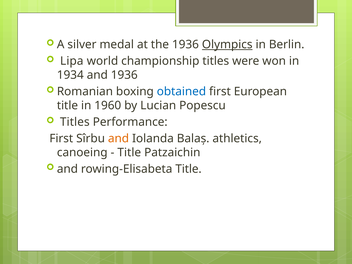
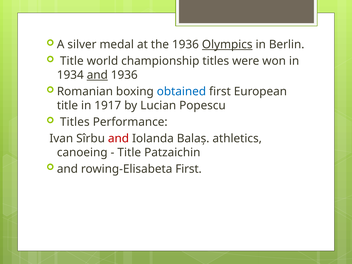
Lipa: Lipa -> Title (72, 61)
and underline: none -> present (97, 75)
1960: 1960 -> 1917 (108, 106)
First: First -> Ivan (61, 138)
and colour: orange -> red (118, 138)
rowing-Elisabeta Title: Title -> First (189, 169)
